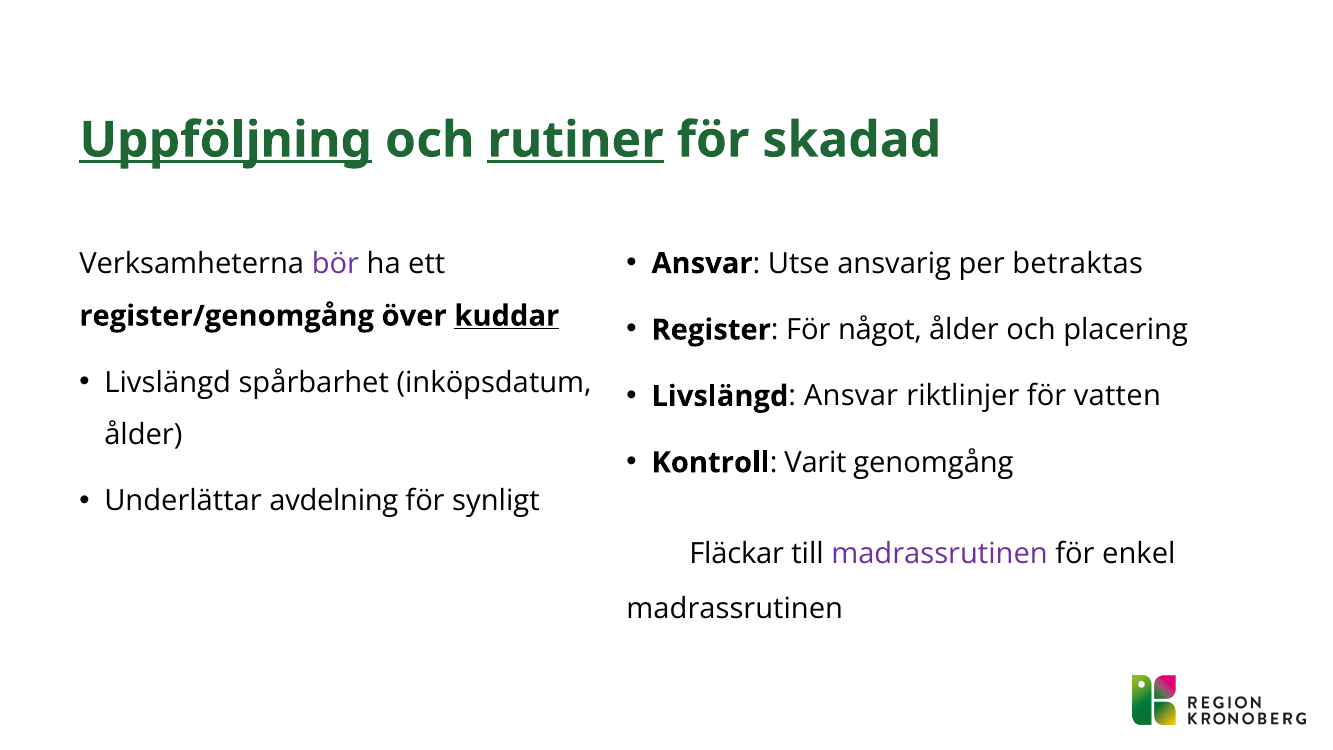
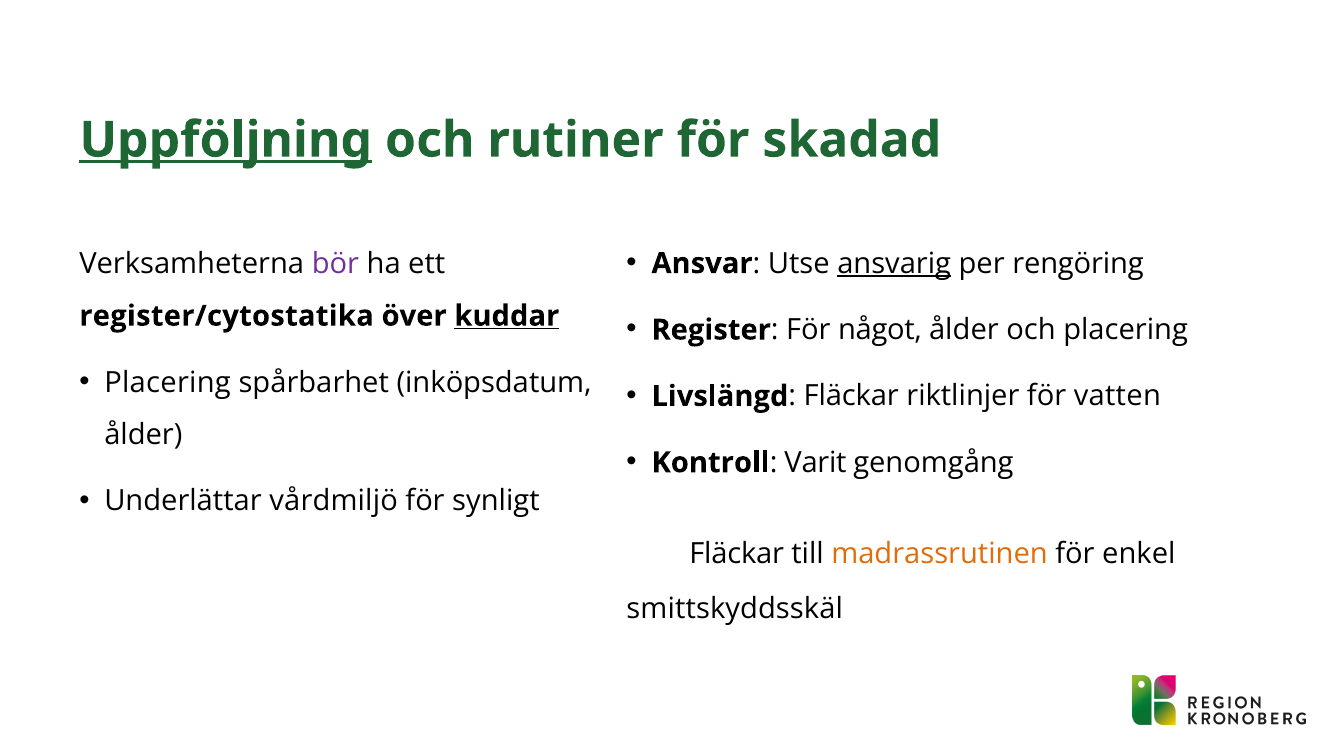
rutiner underline: present -> none (575, 140)
ansvarig underline: none -> present (894, 263)
betraktas: betraktas -> rengöring (1078, 263)
register/genomgång: register/genomgång -> register/cytostatika (227, 316)
Livslängd: Livslängd -> Placering (168, 382)
Livslängd Ansvar: Ansvar -> Fläckar (851, 396)
avdelning: avdelning -> vårdmiljö (334, 501)
madrassrutinen colour: purple -> orange (940, 553)
madrassrutinen: madrassrutinen -> smittskyddsskäl (735, 609)
